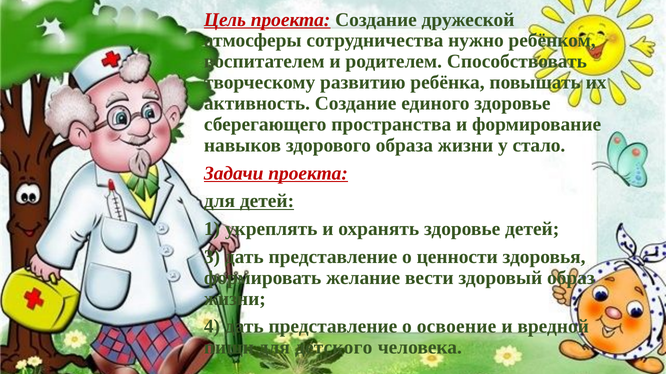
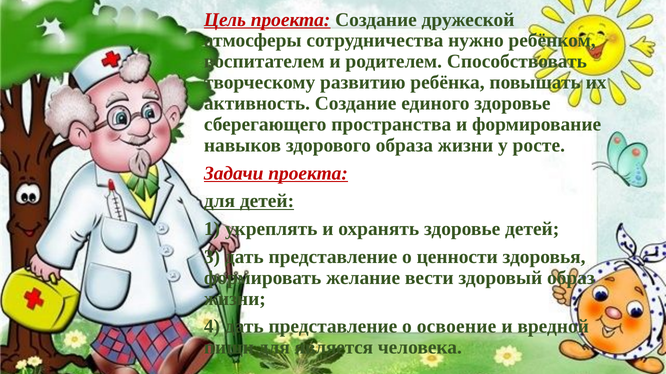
стало: стало -> росте (539, 146)
детского: детского -> является (334, 348)
